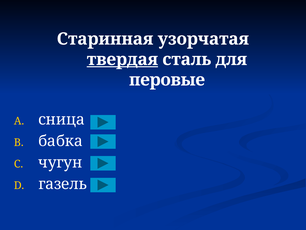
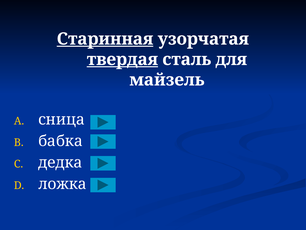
Старинная underline: none -> present (105, 39)
перовые: перовые -> майзель (167, 80)
чугун: чугун -> дедка (60, 162)
газель: газель -> ложка (62, 184)
